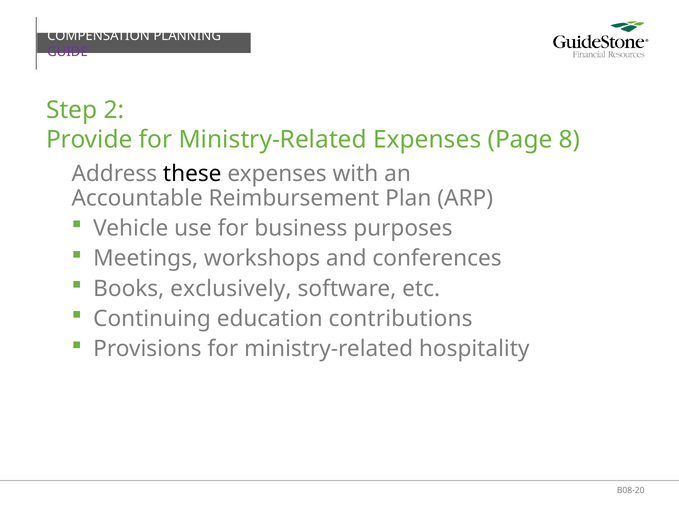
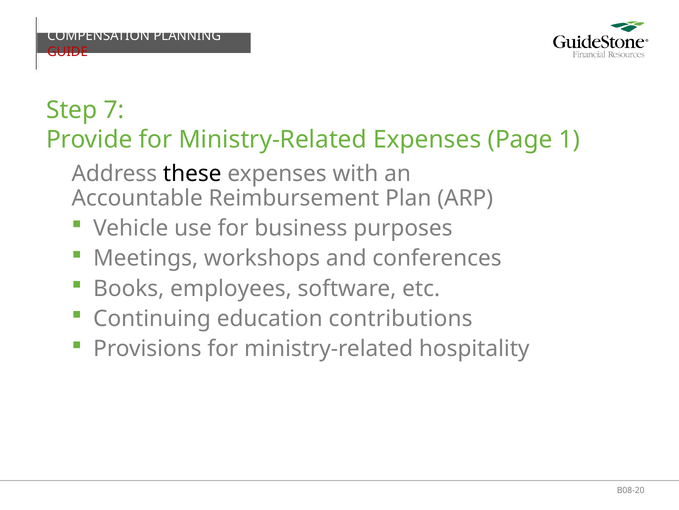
GUIDE colour: purple -> red (67, 52)
2: 2 -> 7 (114, 110)
8: 8 -> 1 (570, 139)
exclusively: exclusively -> employees (231, 288)
